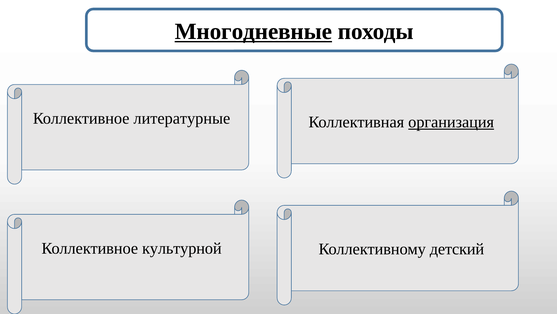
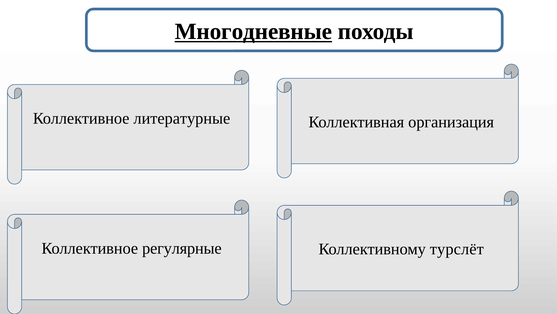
организация underline: present -> none (451, 122)
культурной: культурной -> регулярные (182, 248)
детский: детский -> турслёт (457, 249)
